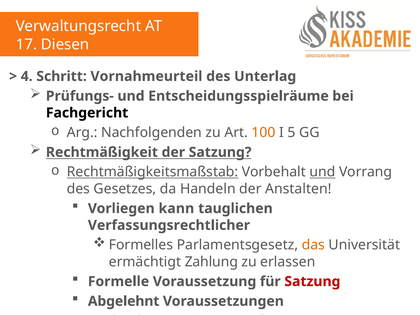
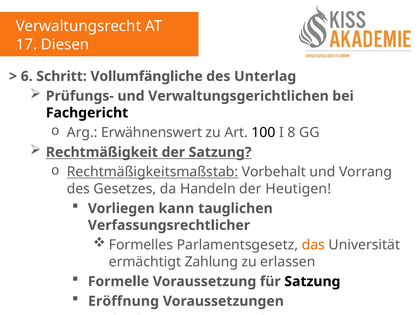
4: 4 -> 6 (27, 76)
Vornahmeurteil: Vornahmeurteil -> Vollumfängliche (147, 76)
Entscheidungsspielräume: Entscheidungsspielräume -> Verwaltungsgerichtlichen (238, 96)
Nachfolgenden: Nachfolgenden -> Erwähnenswert (152, 133)
100 colour: orange -> black (264, 133)
5: 5 -> 8 (292, 133)
und underline: present -> none (323, 172)
Anstalten: Anstalten -> Heutigen (298, 189)
Satzung colour: red -> black (312, 281)
Abgelehnt: Abgelehnt -> Eröffnung (123, 301)
